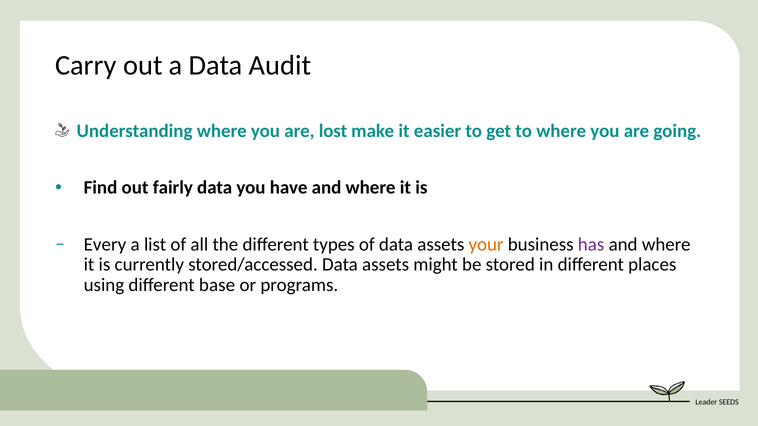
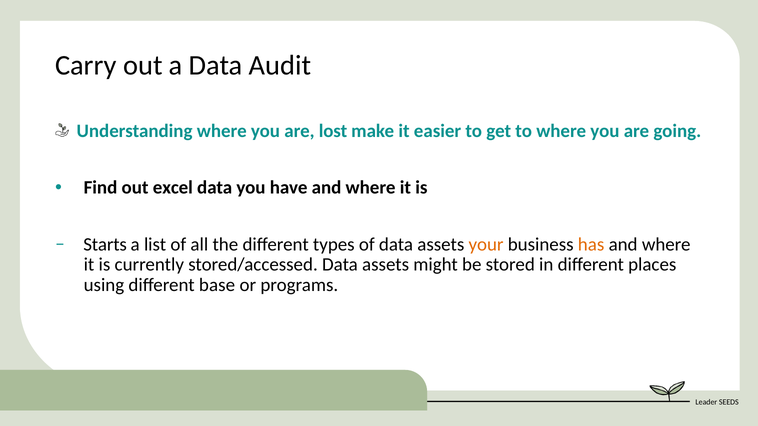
fairly: fairly -> excel (173, 188)
Every: Every -> Starts (105, 245)
has colour: purple -> orange (591, 245)
